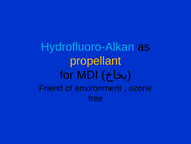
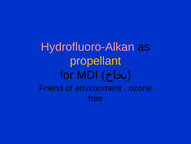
Hydrofluoro-Alkan colour: light blue -> pink (88, 47)
